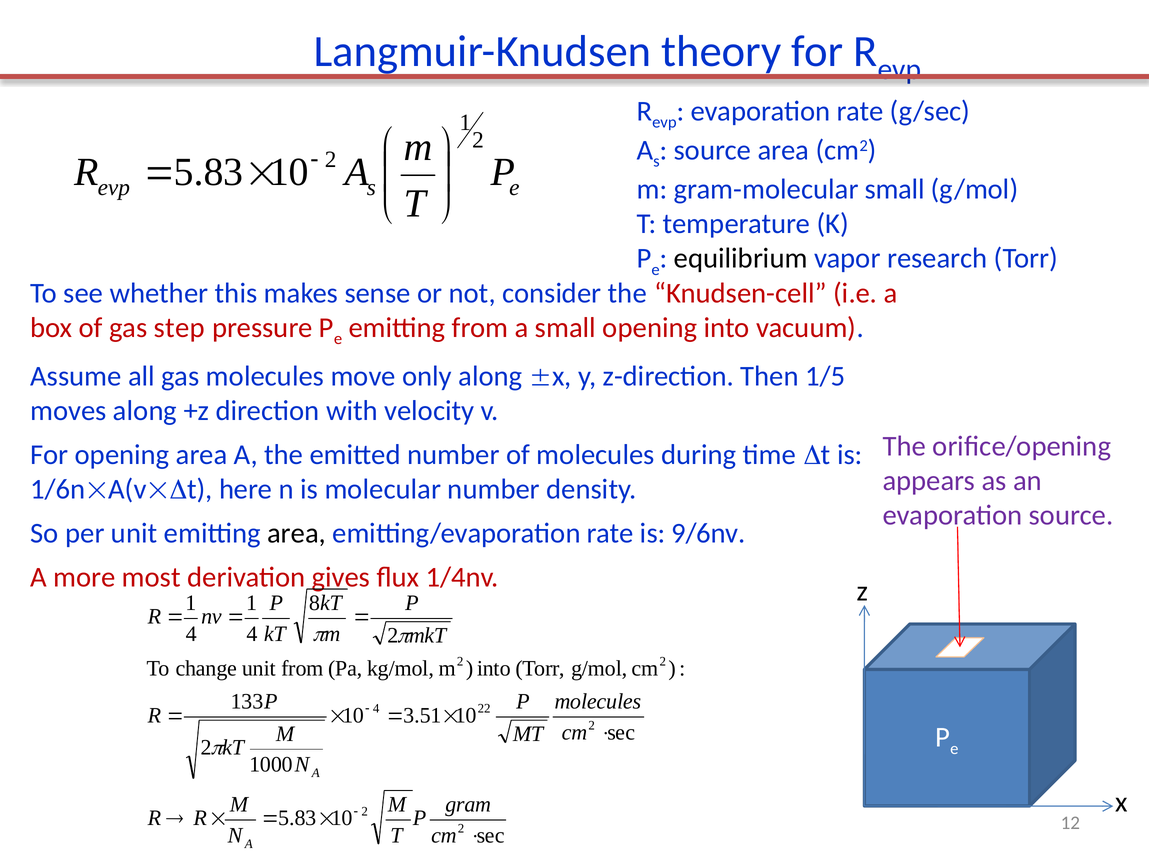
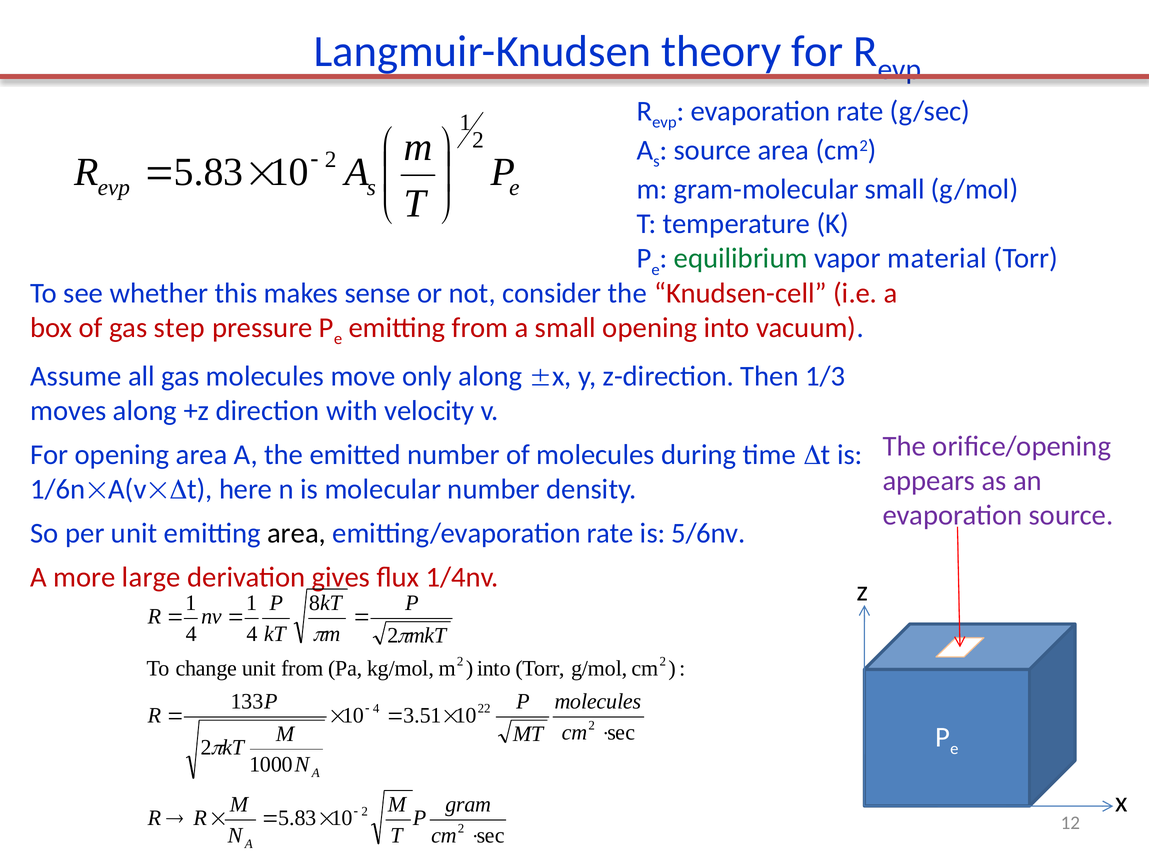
equilibrium colour: black -> green (741, 258)
research: research -> material (937, 258)
1/5: 1/5 -> 1/3 (825, 376)
9/6nv: 9/6nv -> 5/6nv (708, 533)
most: most -> large (151, 577)
